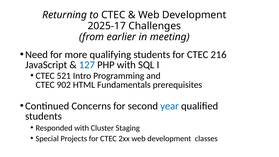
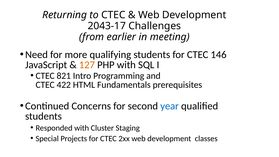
2025-17: 2025-17 -> 2043-17 (107, 26)
216: 216 -> 146 (219, 55)
127 colour: blue -> orange (87, 65)
521: 521 -> 821 (64, 76)
902: 902 -> 422 (64, 85)
